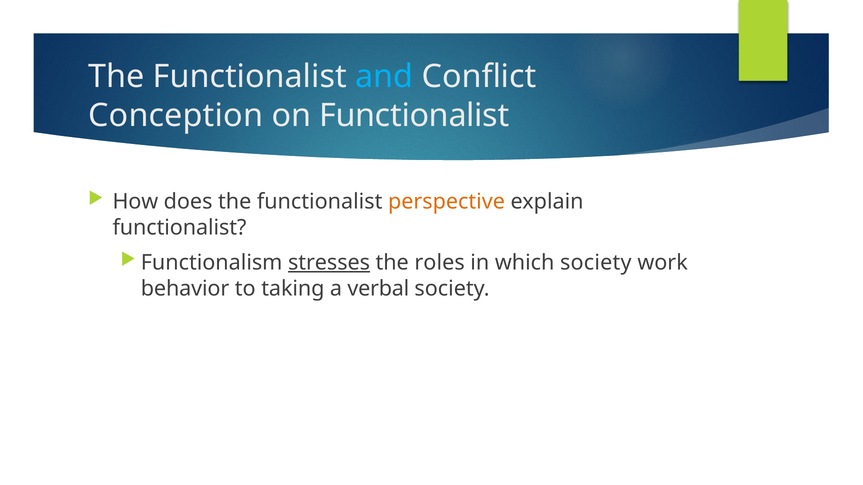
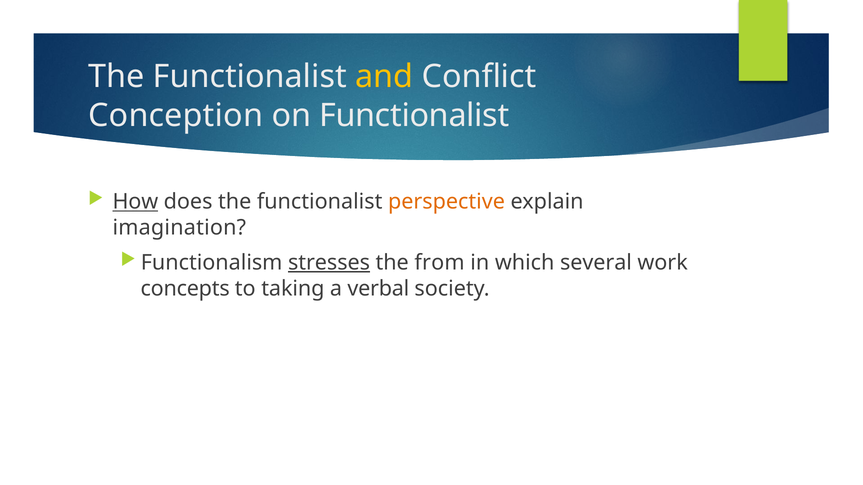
and colour: light blue -> yellow (384, 77)
How underline: none -> present (135, 202)
functionalist: functionalist -> imagination (179, 228)
roles: roles -> from (439, 263)
which society: society -> several (596, 263)
behavior: behavior -> concepts (185, 289)
